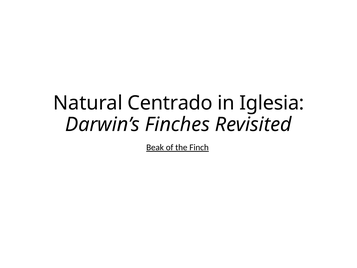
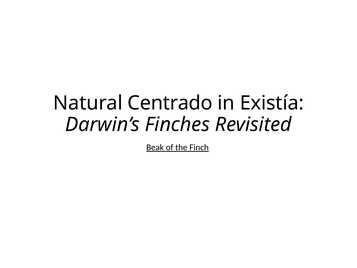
Iglesia: Iglesia -> Existía (272, 103)
